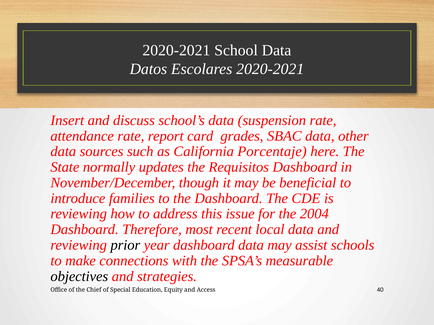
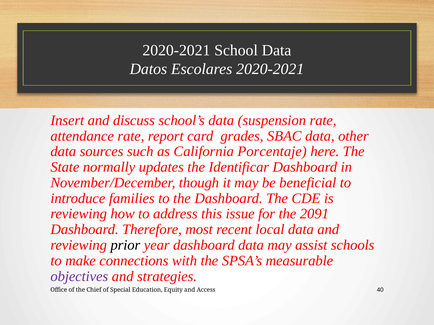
Requisitos: Requisitos -> Identificar (239, 167)
2004: 2004 -> 2091 (314, 214)
objectives colour: black -> purple (79, 277)
